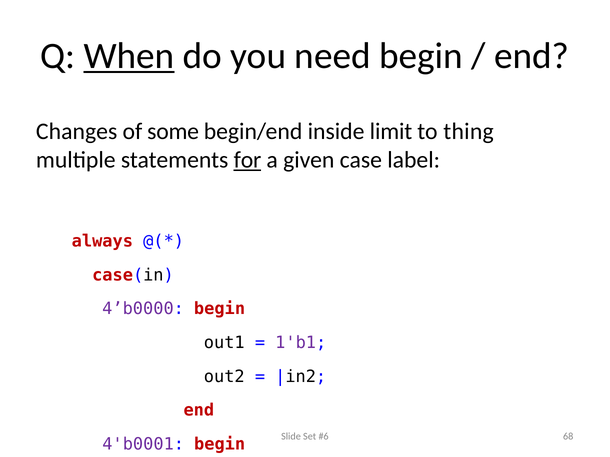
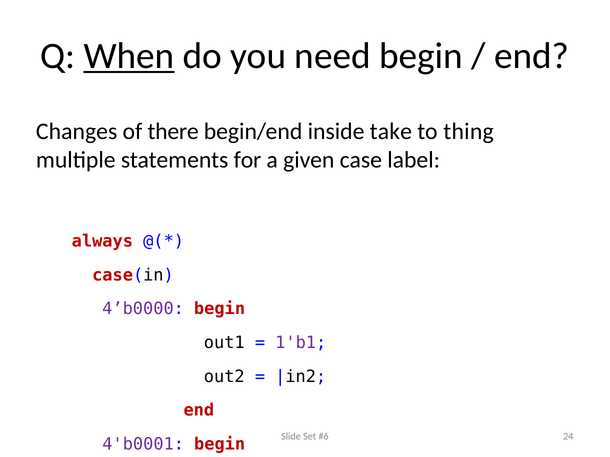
some: some -> there (173, 132)
limit: limit -> take (391, 132)
for underline: present -> none (248, 160)
68: 68 -> 24 (568, 437)
